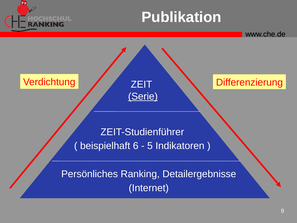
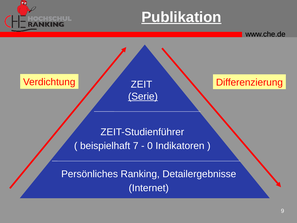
Publikation underline: none -> present (181, 17)
6: 6 -> 7 (136, 146)
5: 5 -> 0 (150, 146)
